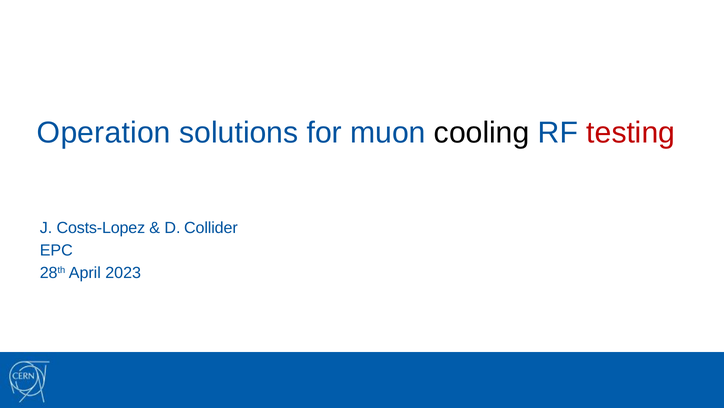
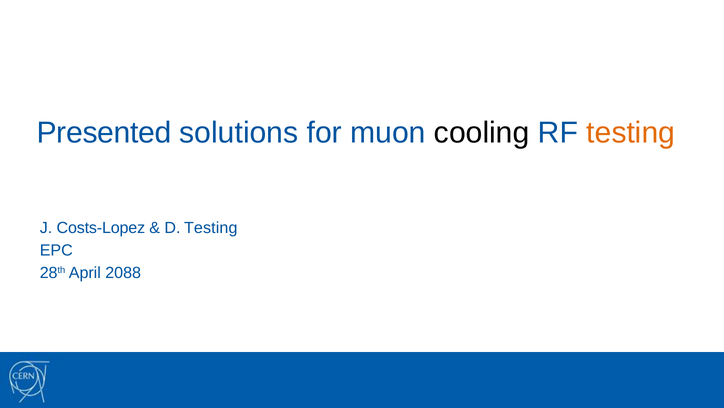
Operation: Operation -> Presented (104, 132)
testing colour: red -> orange (631, 132)
D Collider: Collider -> Testing (211, 227)
2023: 2023 -> 2088 (123, 272)
